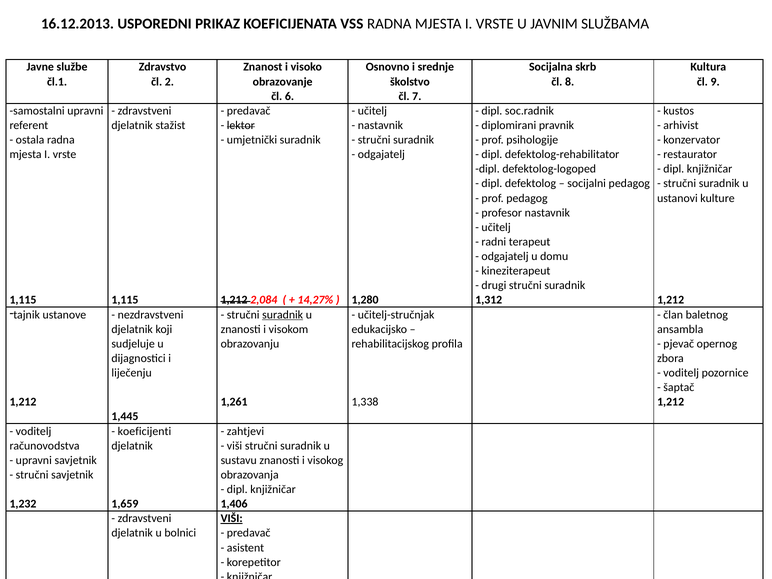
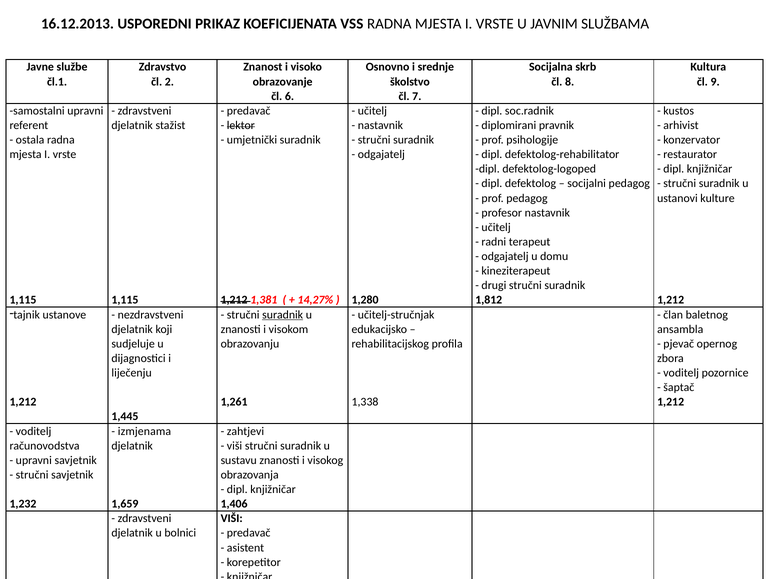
2,084: 2,084 -> 1,381 (264, 300)
1,312: 1,312 -> 1,812 (489, 300)
koeficijenti: koeficijenti -> izmjenama (144, 431)
VIŠI underline: present -> none (232, 519)
